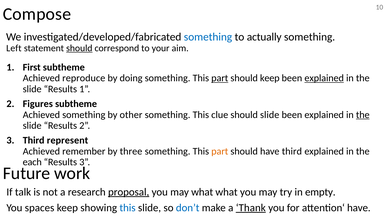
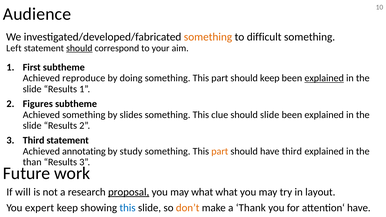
Compose: Compose -> Audience (37, 14)
something colour: blue -> orange (208, 37)
actually: actually -> difficult (264, 37)
part underline: present -> none (220, 78)
other: other -> slides (131, 115)
the underline: present -> none (363, 115)
Third represent: represent -> statement (68, 140)
remember: remember -> annotating (84, 151)
three: three -> study (131, 151)
each: each -> than (32, 162)
talk: talk -> will (23, 192)
empty: empty -> layout (320, 192)
spaces: spaces -> expert (40, 208)
don’t colour: blue -> orange (188, 208)
Thank underline: present -> none (251, 208)
